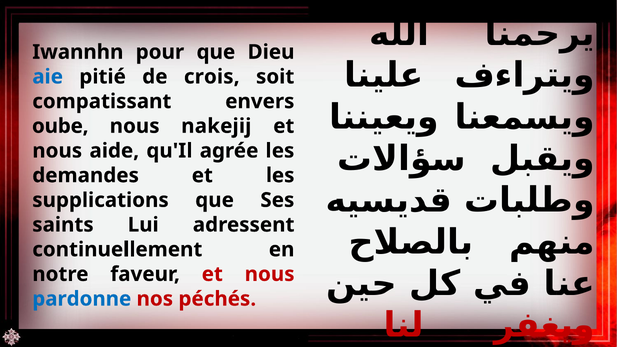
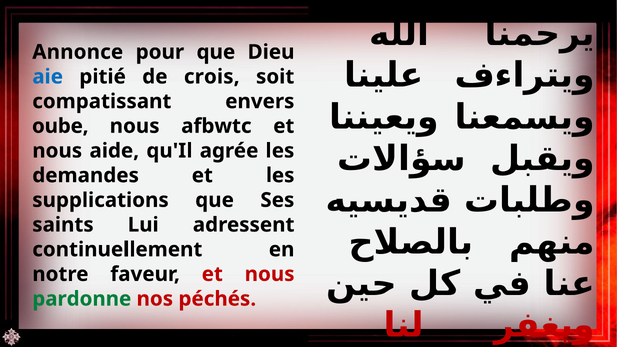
Iwannhn: Iwannhn -> Annonce (78, 52)
nakejij: nakejij -> afbwtc (216, 126)
pardonne colour: blue -> green (82, 299)
